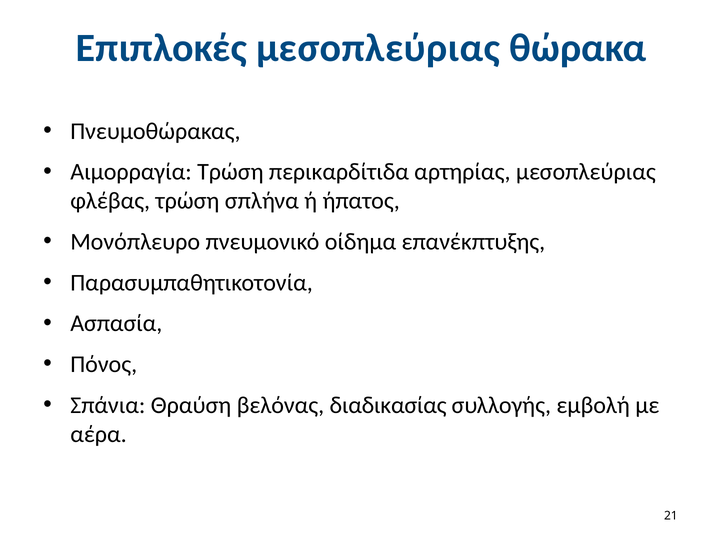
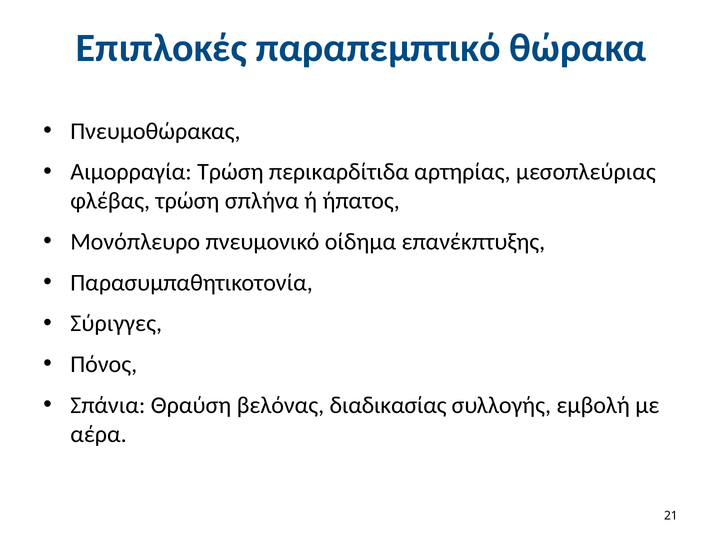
Επιπλοκές μεσοπλεύριας: μεσοπλεύριας -> παραπεμπτικό (378, 48)
Ασπασία: Ασπασία -> Σύριγγες (116, 323)
